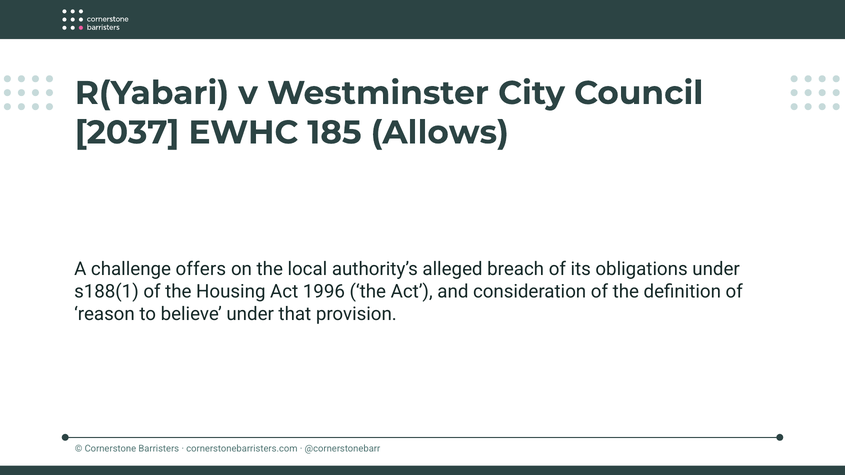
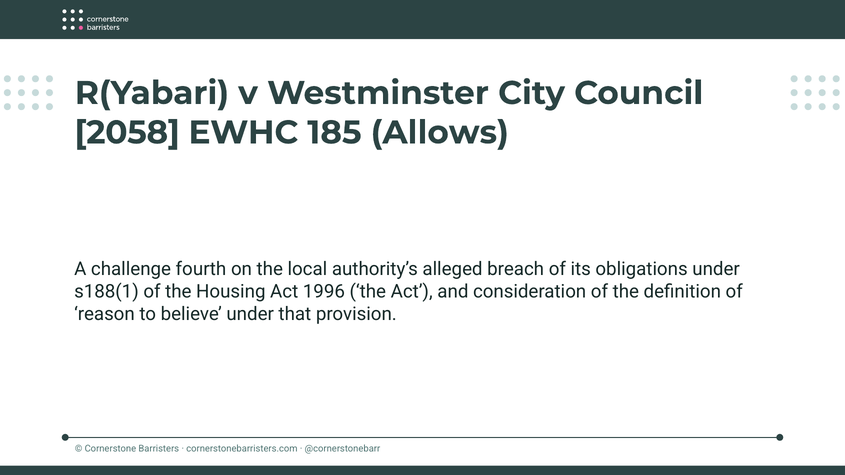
2037: 2037 -> 2058 (127, 133)
offers: offers -> fourth (201, 269)
